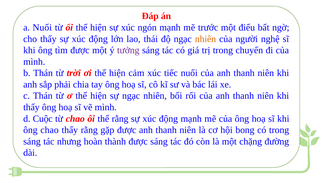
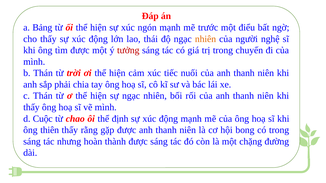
a Nuối: Nuối -> Bảng (42, 28)
tưởng colour: purple -> red (128, 50)
thể rằng: rằng -> định (120, 119)
ông chao: chao -> thiên (50, 130)
